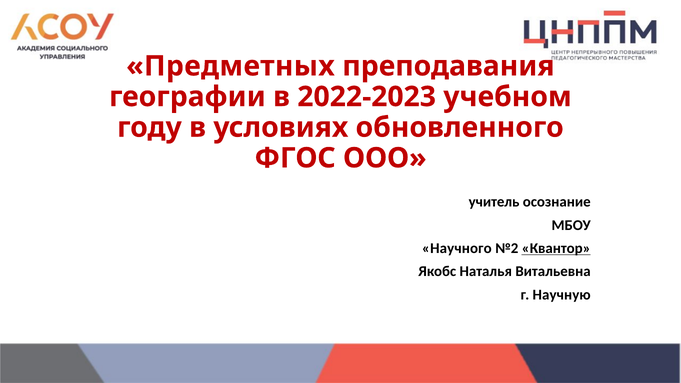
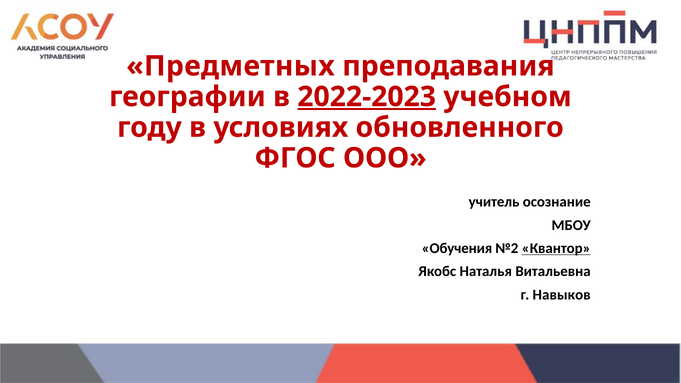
2022-2023 underline: none -> present (367, 97)
Научного: Научного -> Обучения (457, 248)
Научную: Научную -> Навыков (562, 295)
